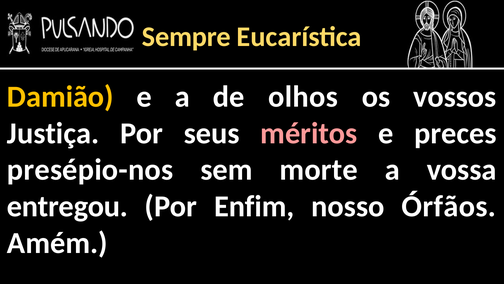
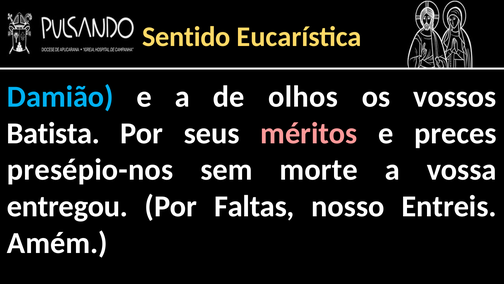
Sempre: Sempre -> Sentido (186, 37)
Damião colour: yellow -> light blue (60, 97)
Justiça: Justiça -> Batista (53, 133)
Enfim: Enfim -> Faltas (254, 206)
Órfãos: Órfãos -> Entreis (449, 206)
